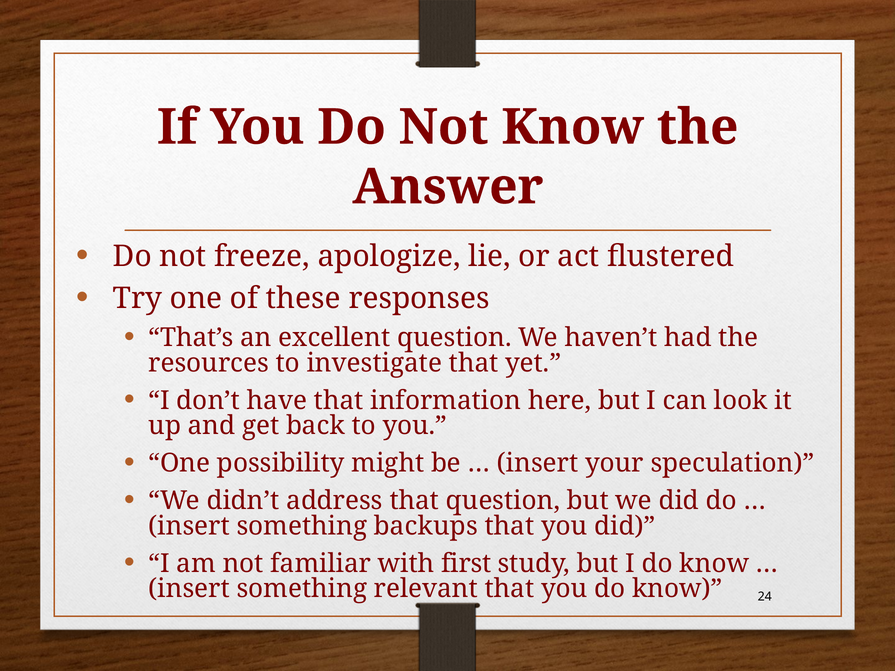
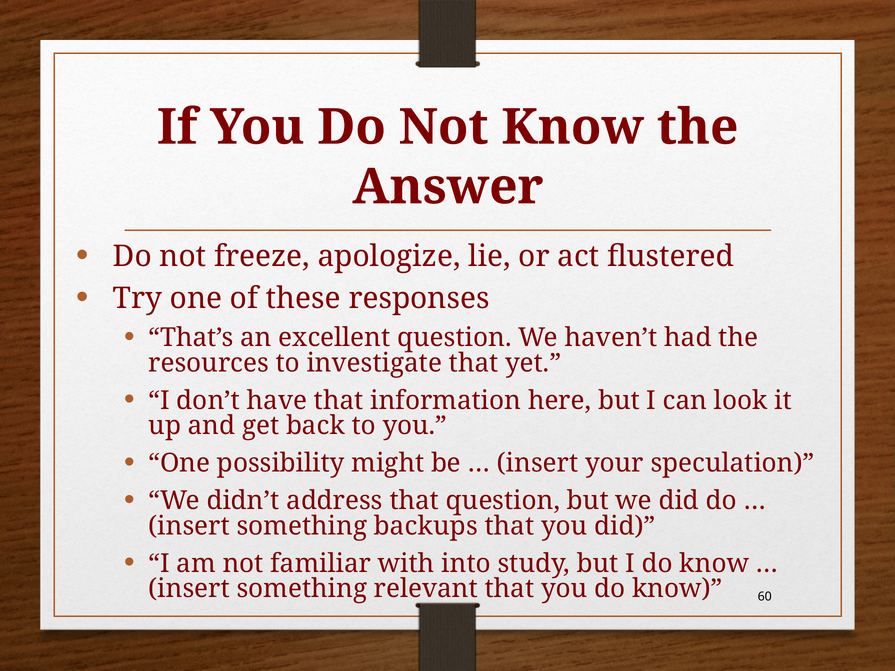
first: first -> into (466, 564)
24: 24 -> 60 (765, 597)
